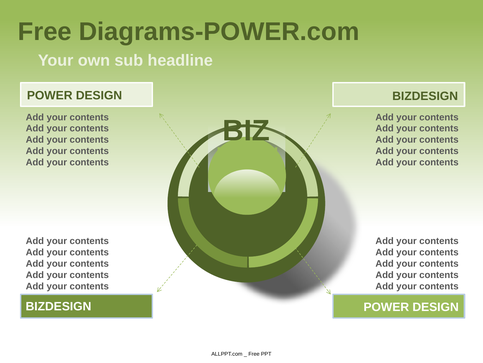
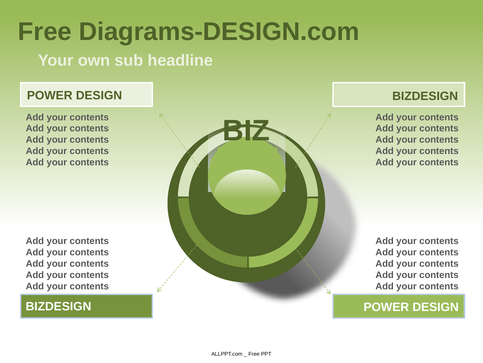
Diagrams-POWER.com: Diagrams-POWER.com -> Diagrams-DESIGN.com (219, 32)
